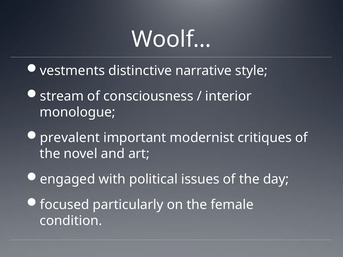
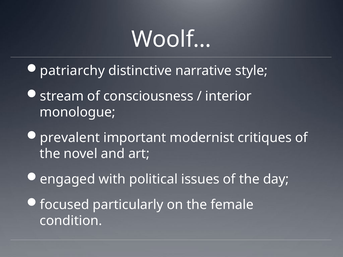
vestments: vestments -> patriarchy (72, 71)
